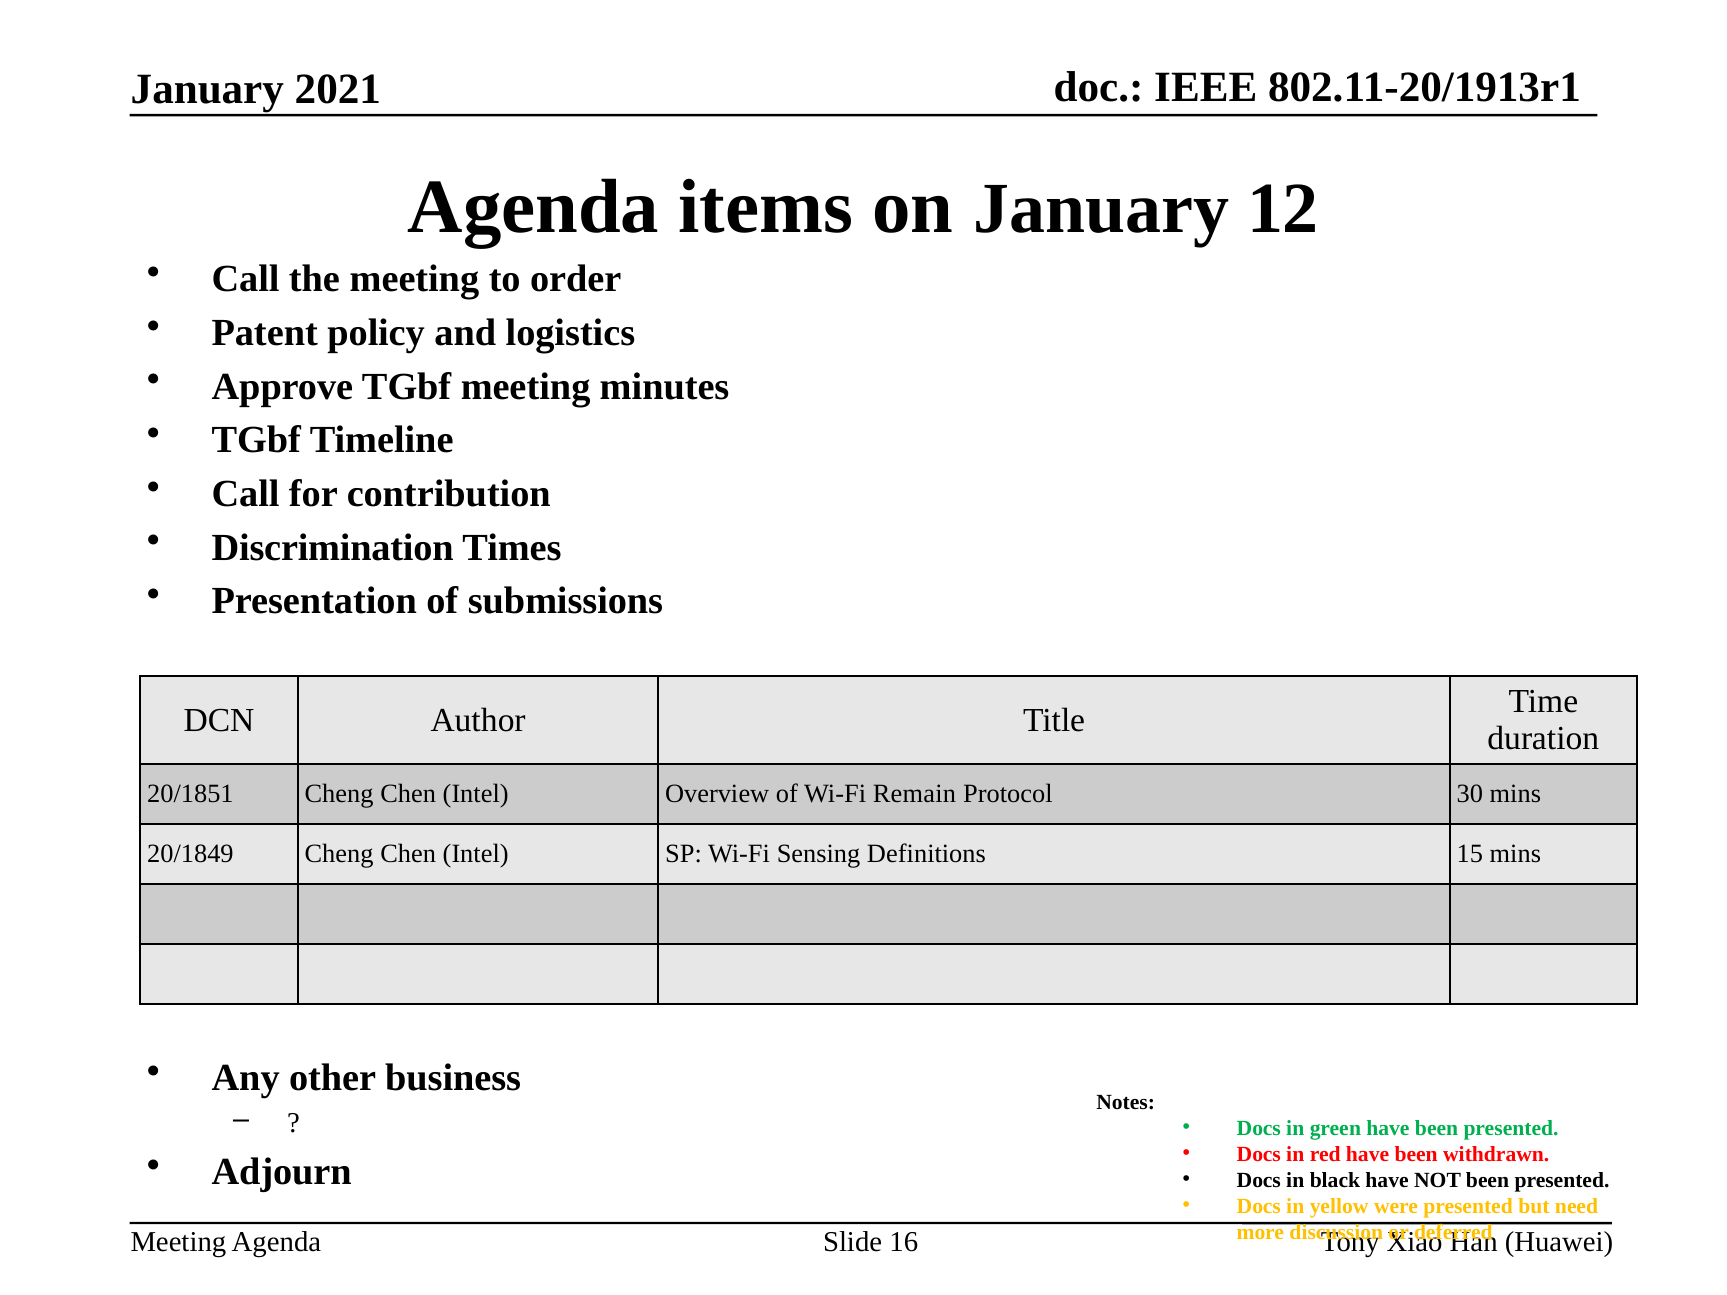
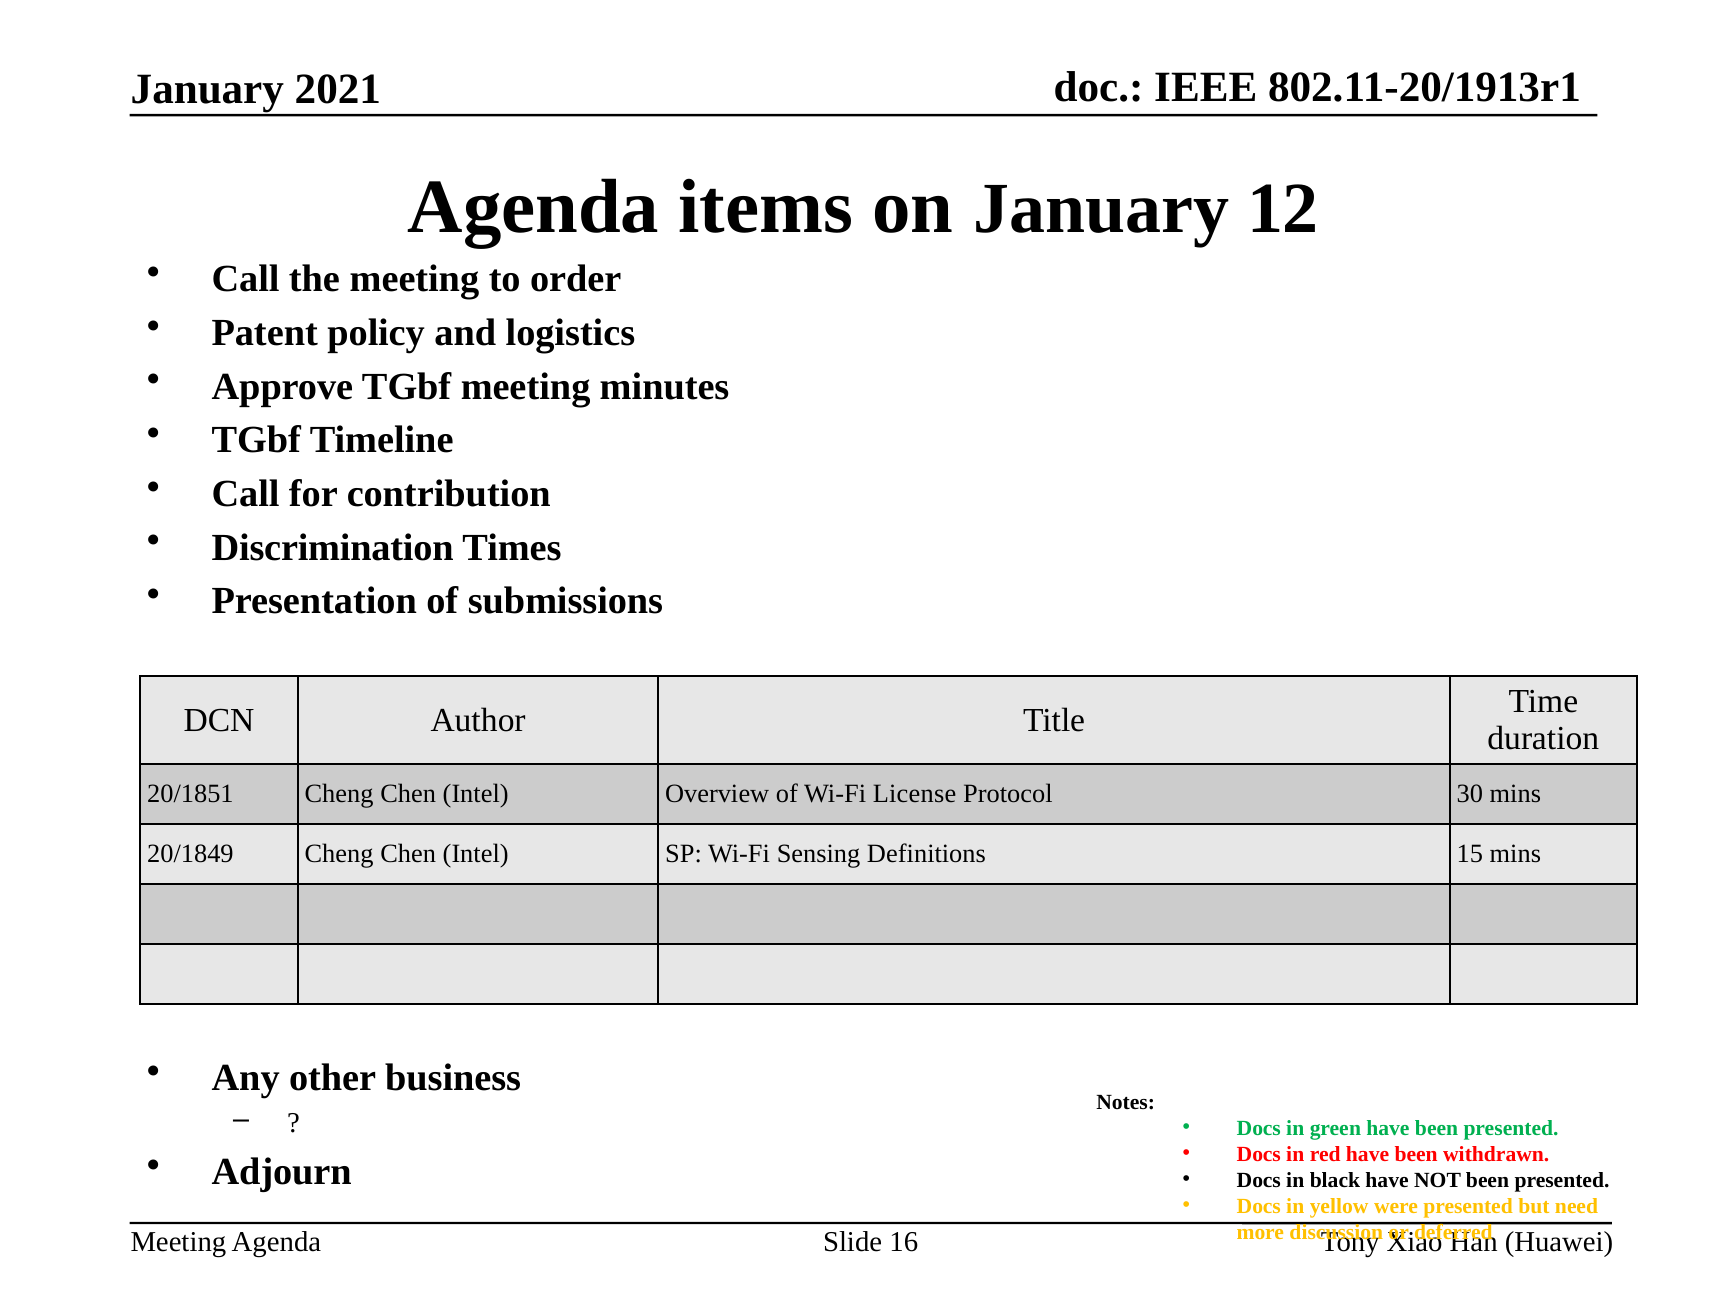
Remain: Remain -> License (915, 794)
